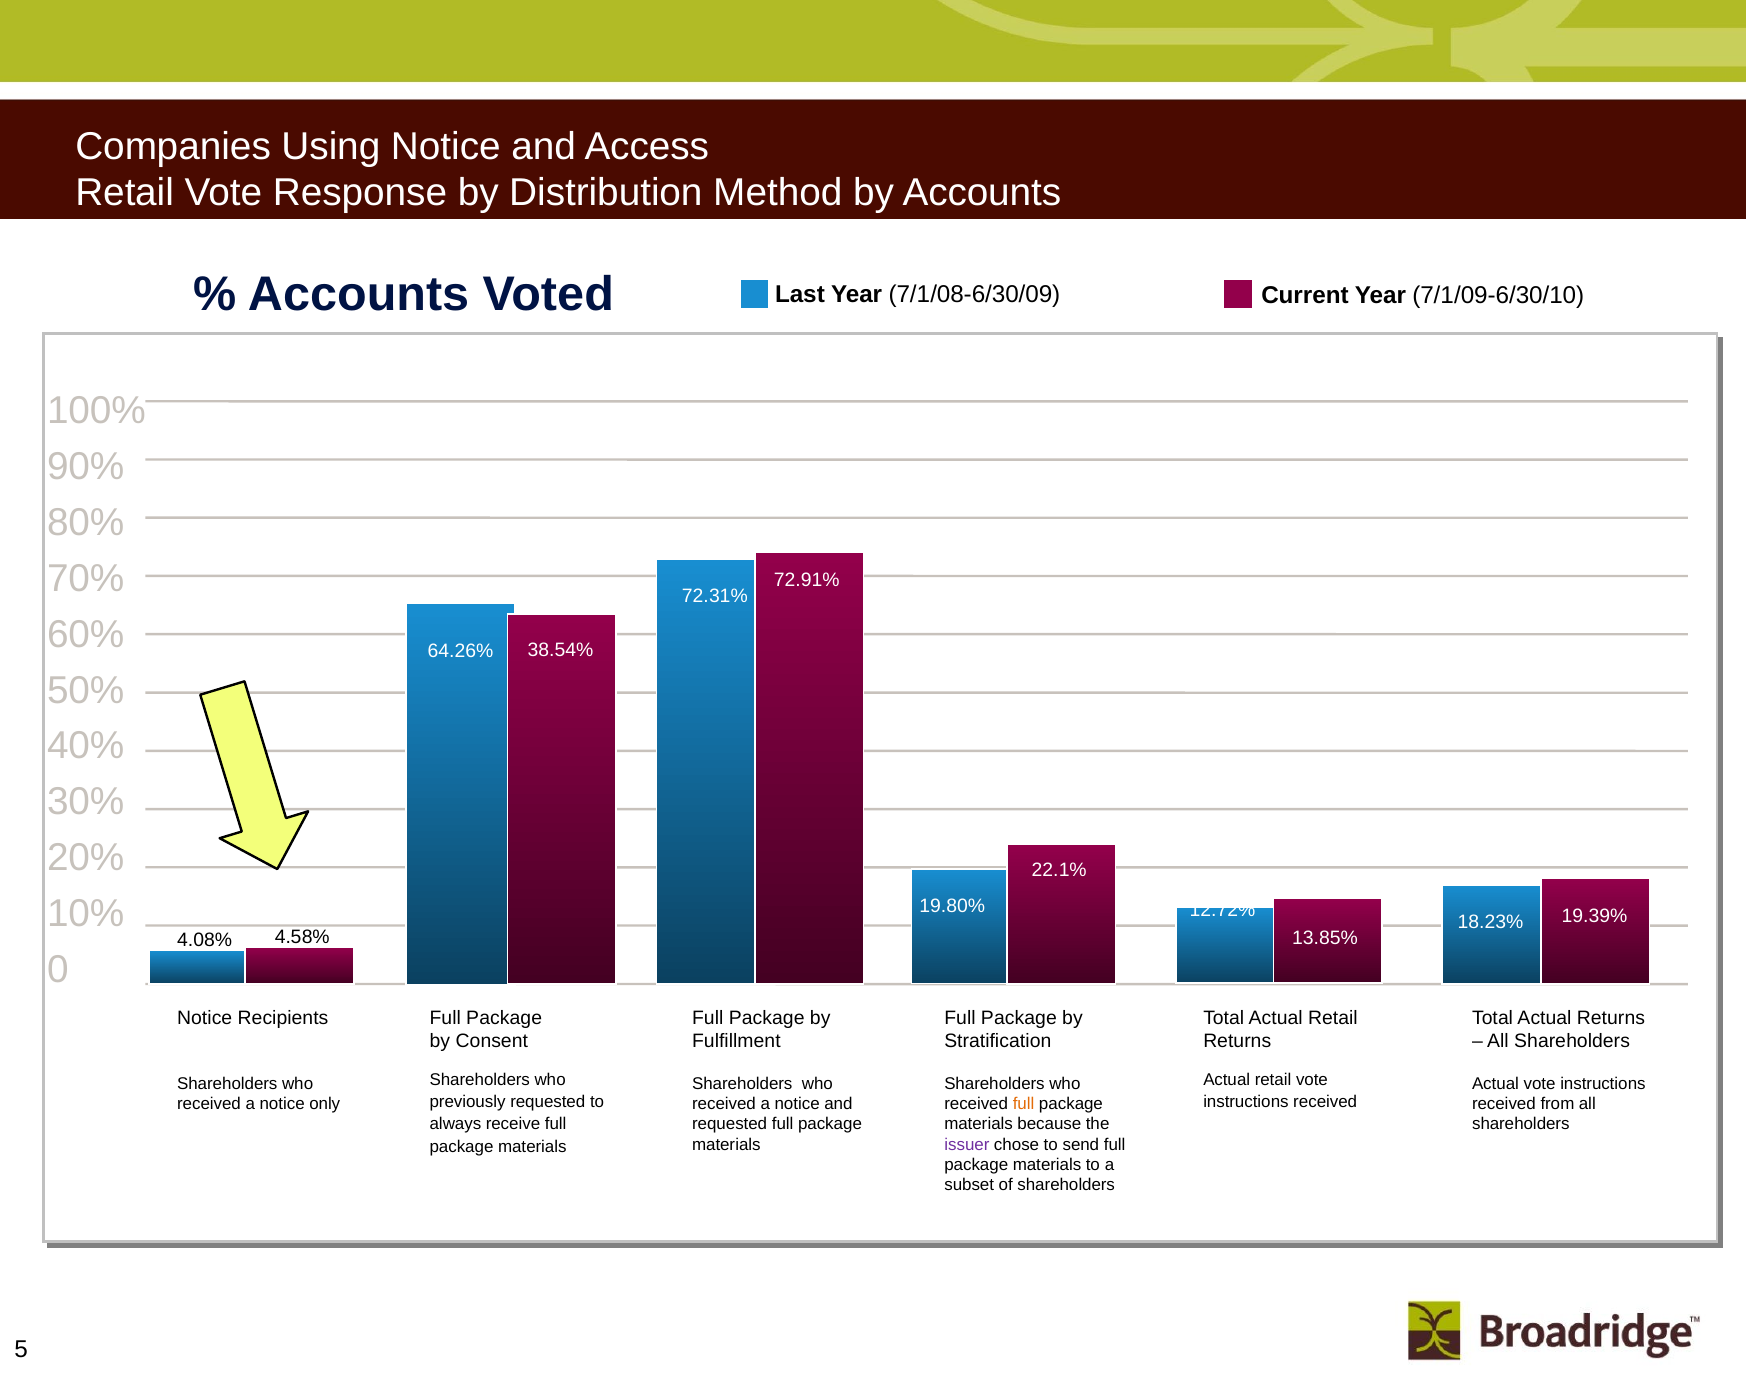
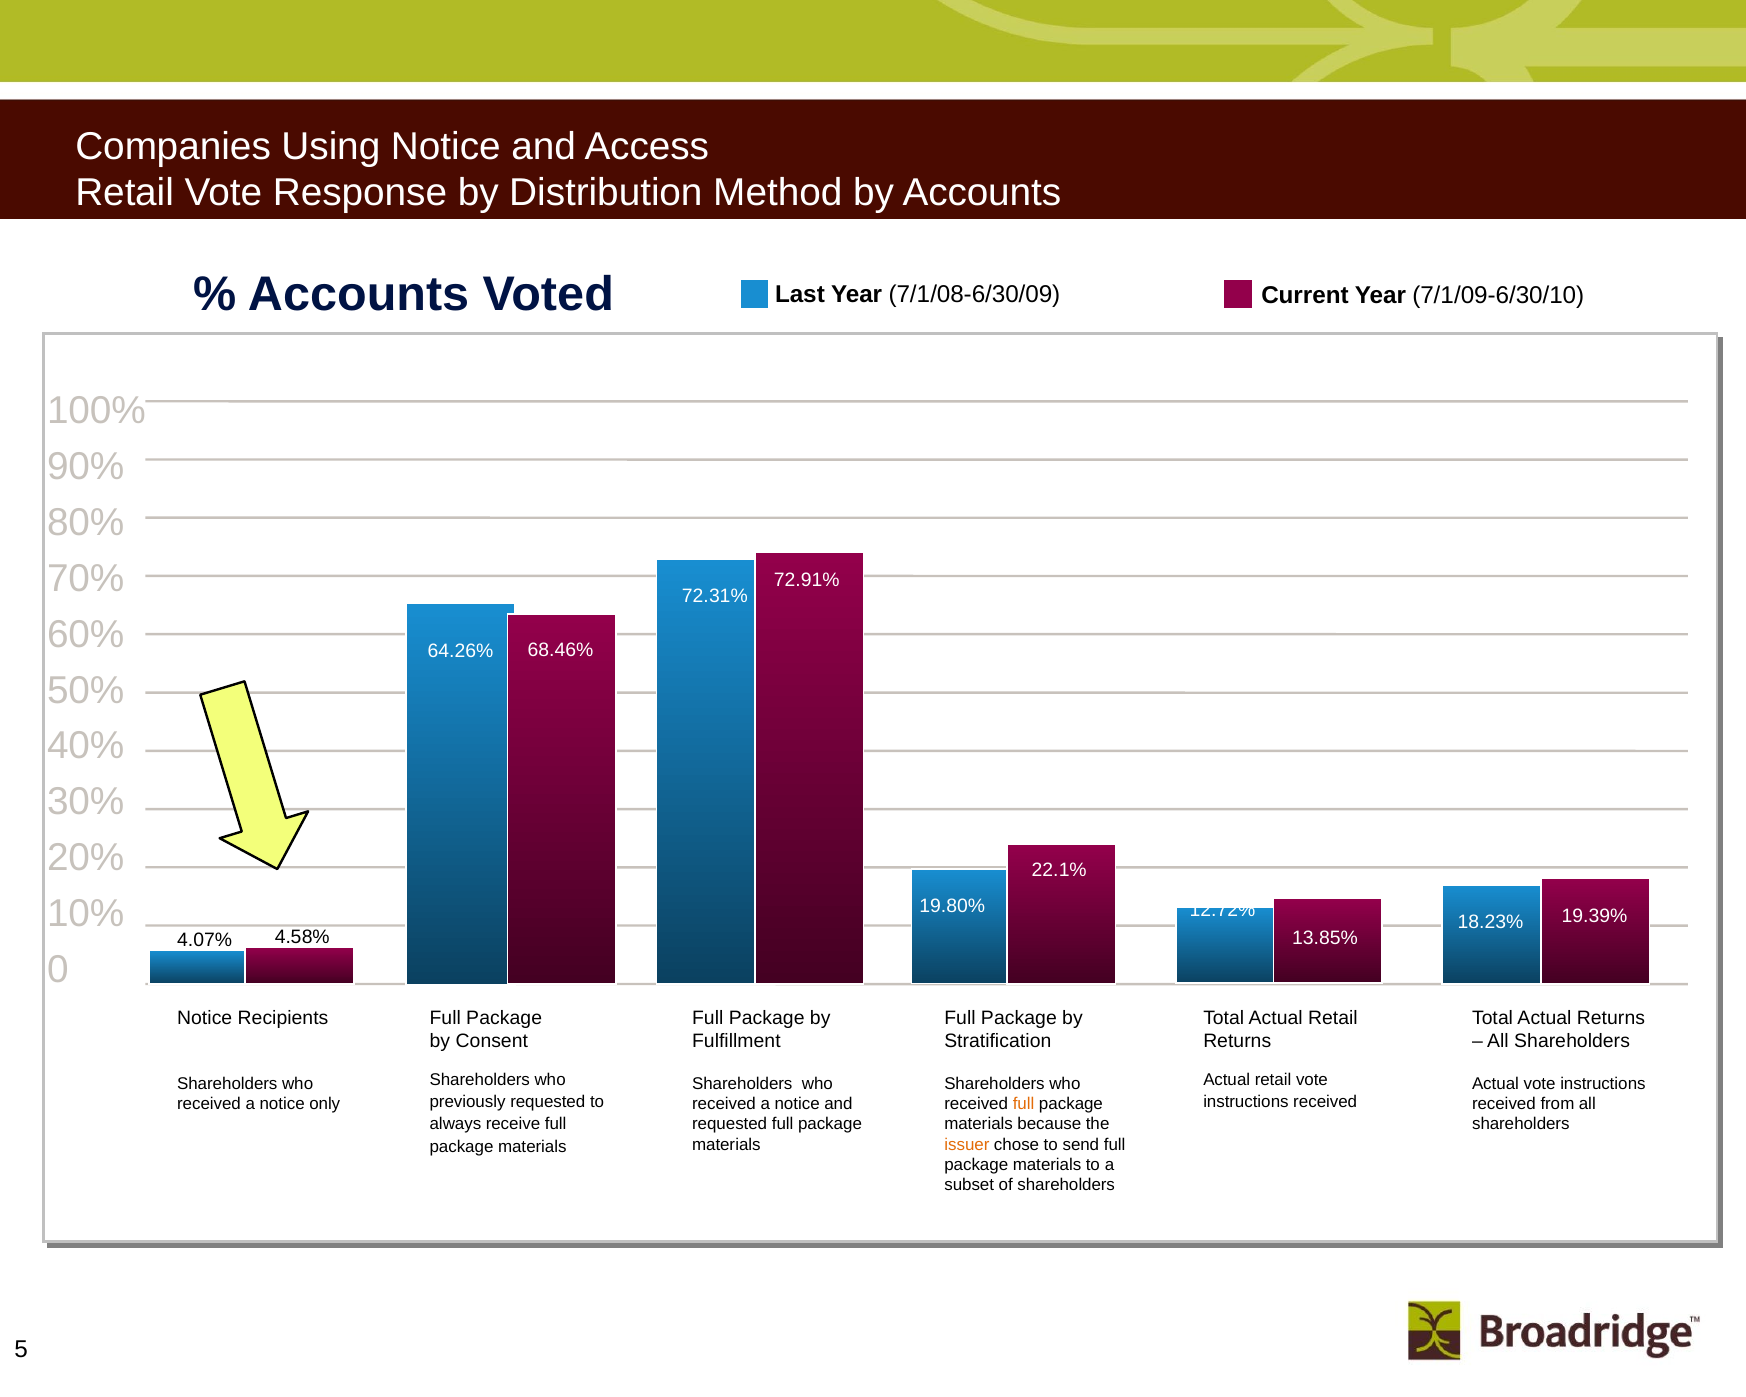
38.54%: 38.54% -> 68.46% (561, 650)
4.08%: 4.08% -> 4.07% (205, 940)
issuer colour: purple -> orange (967, 1144)
